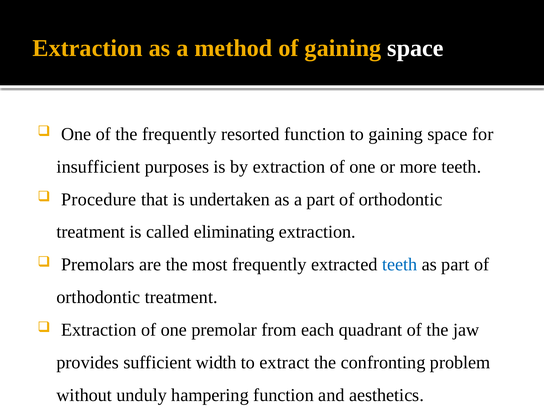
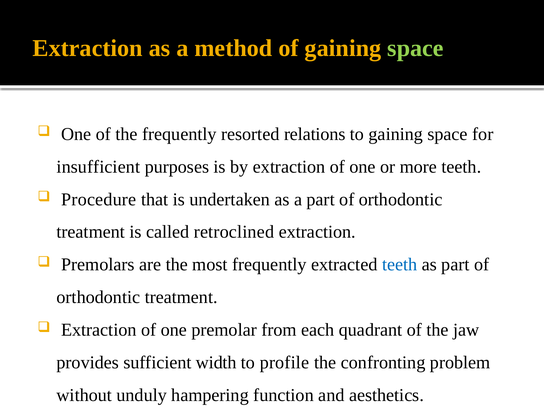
space colour: white -> light green (415, 48)
resorted function: function -> relations (315, 134)
eliminating: eliminating -> retroclined (234, 232)
extract: extract -> profile (284, 363)
